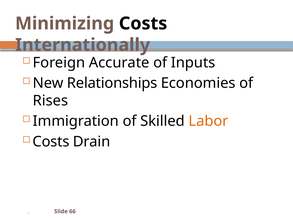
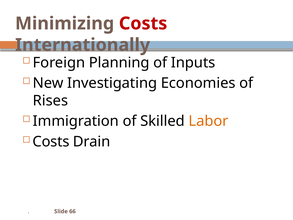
Costs colour: black -> red (143, 23)
Accurate: Accurate -> Planning (119, 63)
Relationships: Relationships -> Investigating (112, 83)
